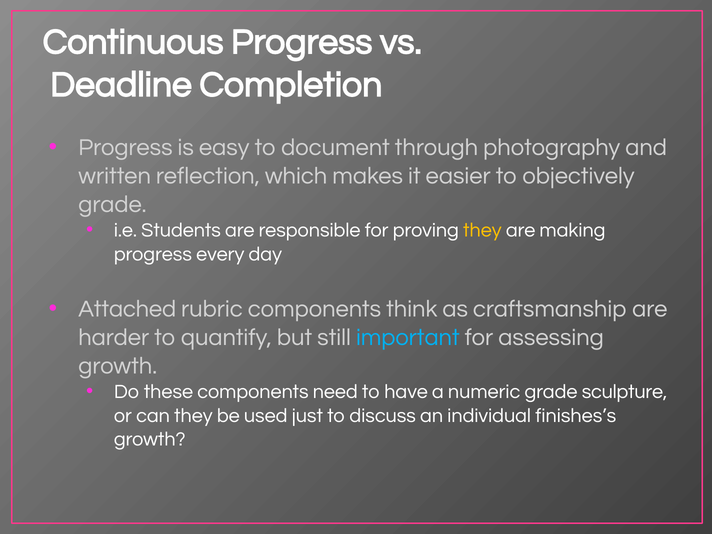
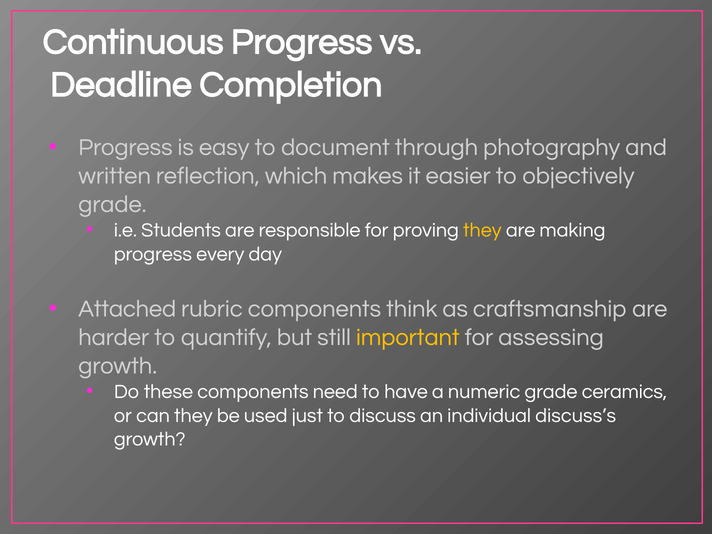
important colour: light blue -> yellow (408, 338)
sculpture: sculpture -> ceramics (624, 392)
finishes’s: finishes’s -> discuss’s (576, 416)
